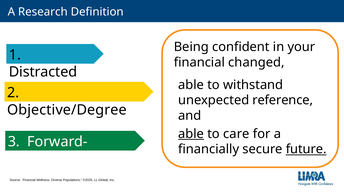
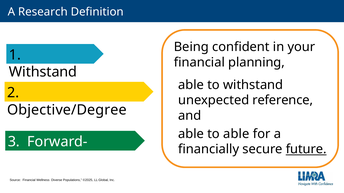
changed: changed -> planning (257, 63)
Distracted: Distracted -> Withstand (43, 72)
able underline: present -> none (191, 134)
to care: care -> able (236, 134)
